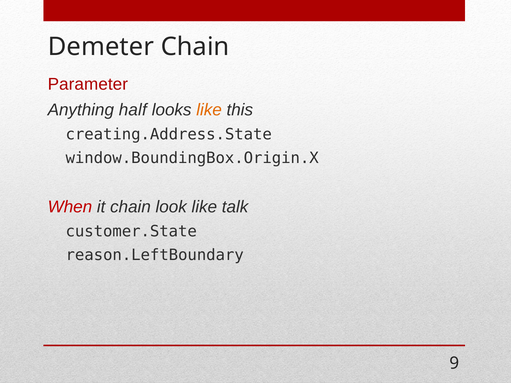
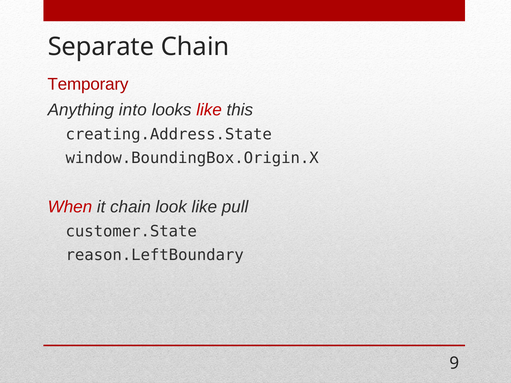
Demeter: Demeter -> Separate (101, 47)
Parameter: Parameter -> Temporary (88, 84)
half: half -> into (133, 110)
like colour: orange -> red (209, 110)
talk: talk -> pull (235, 207)
